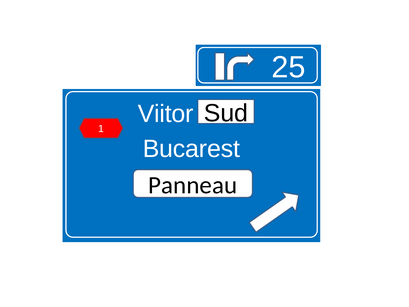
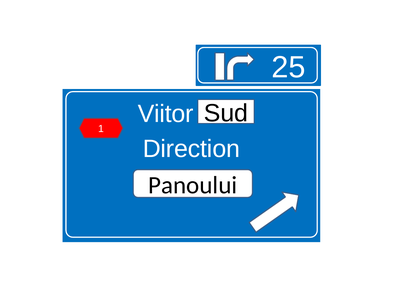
Bucarest: Bucarest -> Direction (191, 149)
Panneau: Panneau -> Panoului (193, 185)
